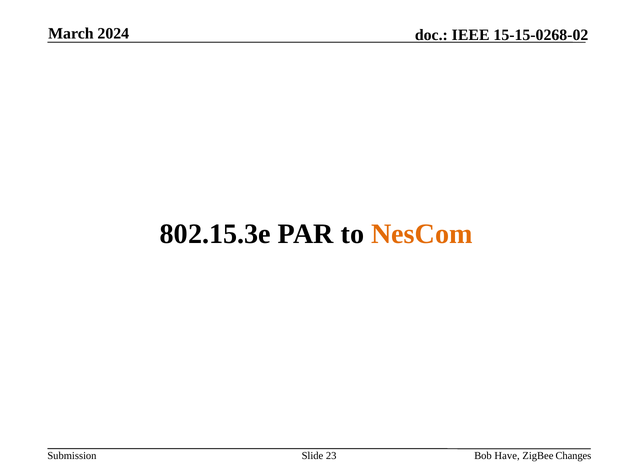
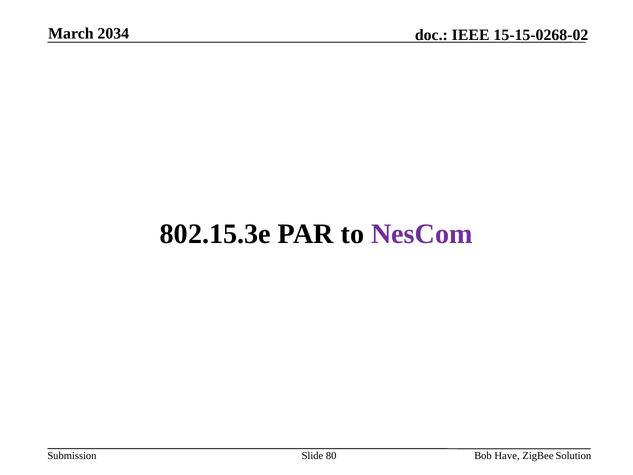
2024: 2024 -> 2034 (113, 34)
NesCom colour: orange -> purple (422, 234)
23: 23 -> 80 (331, 455)
Changes: Changes -> Solution (573, 455)
